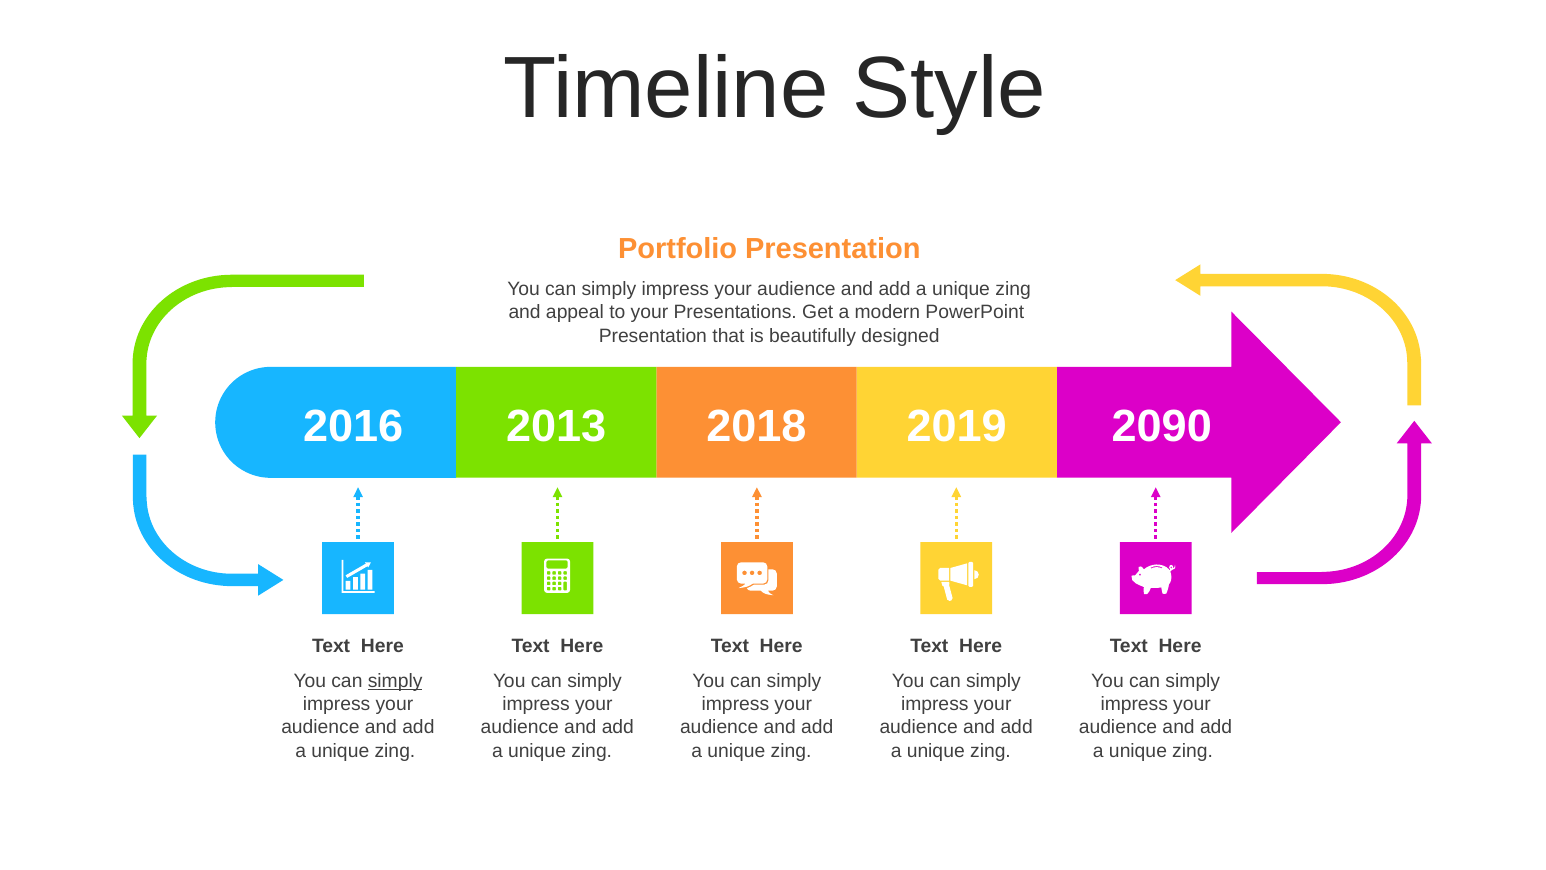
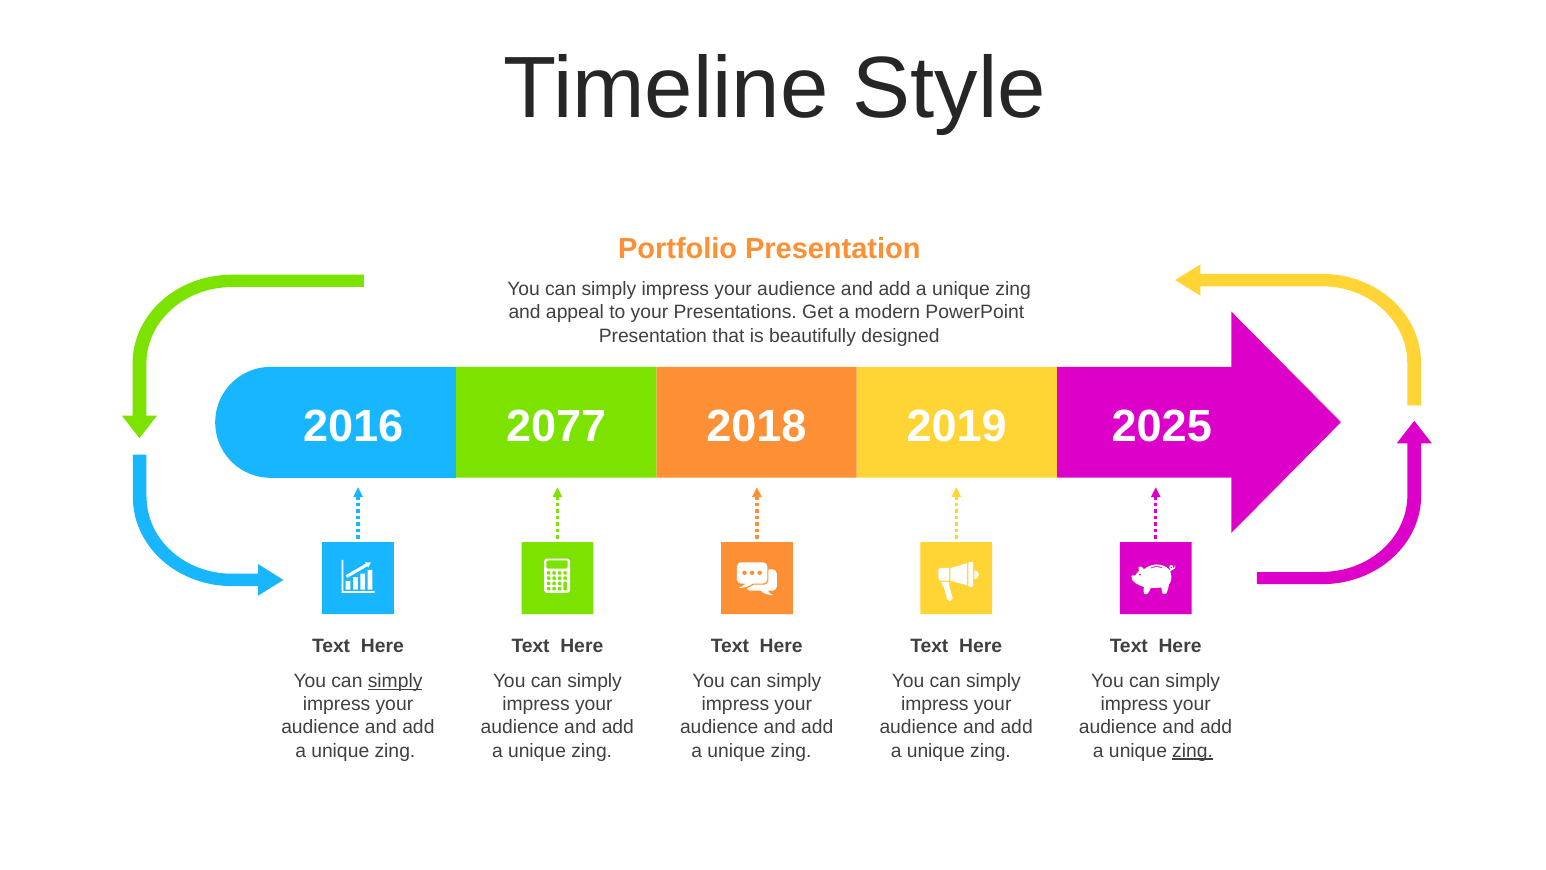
2013: 2013 -> 2077 (556, 427)
2090: 2090 -> 2025 (1162, 427)
zing underline: none -> present (1193, 750)
